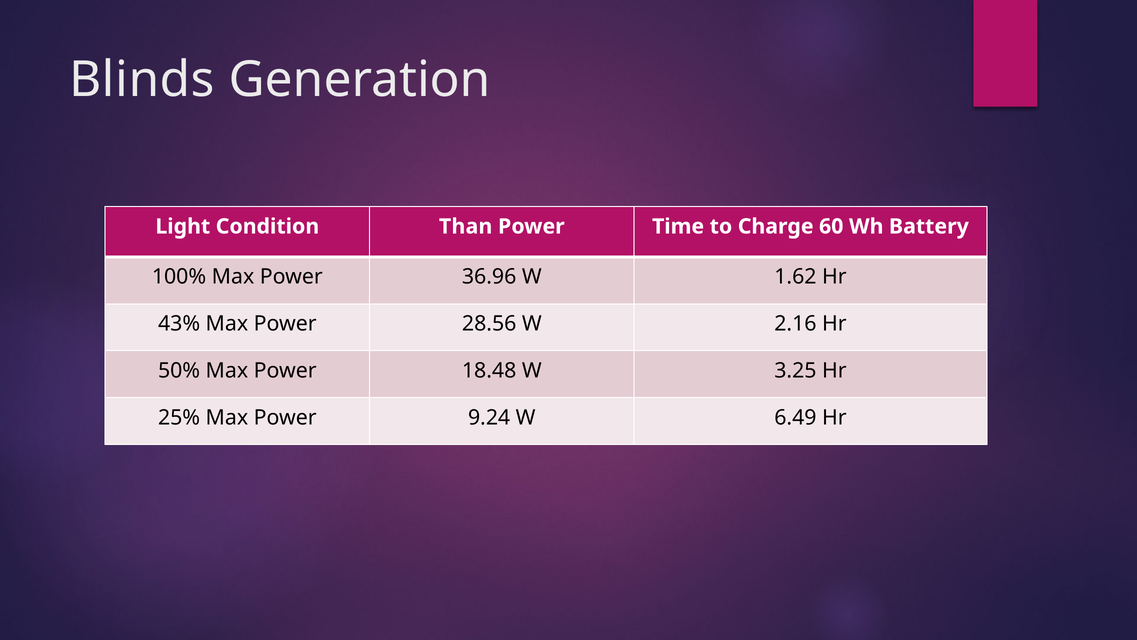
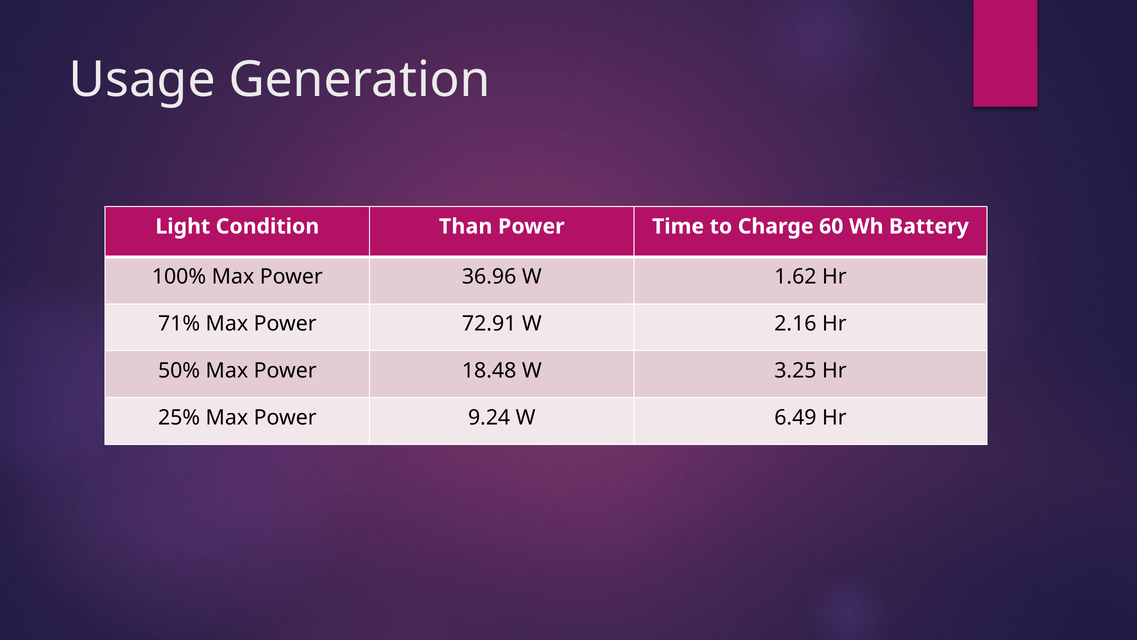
Blinds: Blinds -> Usage (142, 80)
43%: 43% -> 71% (179, 324)
28.56: 28.56 -> 72.91 (489, 324)
